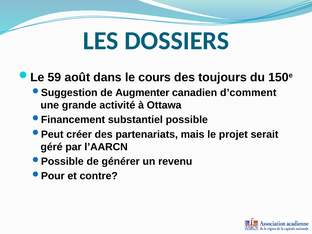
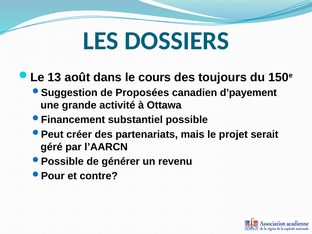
59: 59 -> 13 (54, 77)
Augmenter: Augmenter -> Proposées (142, 93)
d’comment: d’comment -> d’payement (248, 93)
